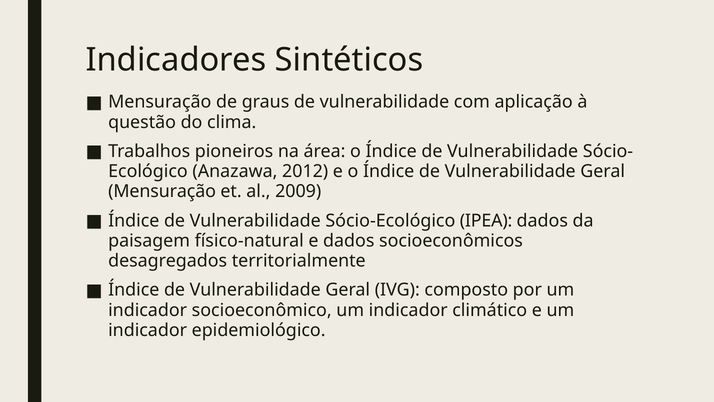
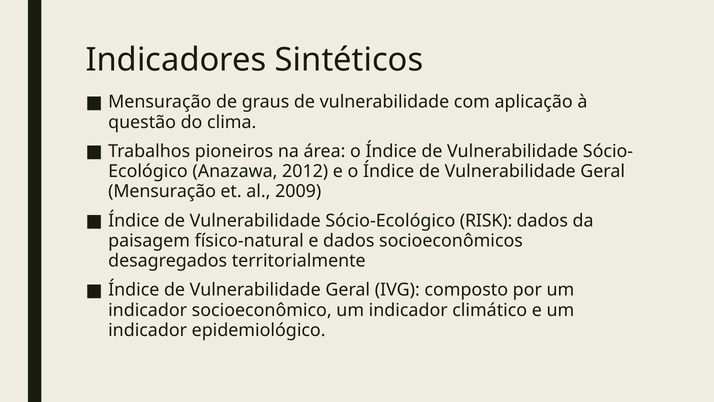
IPEA: IPEA -> RISK (486, 220)
